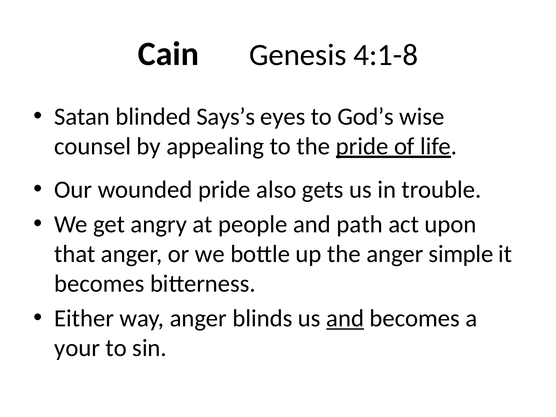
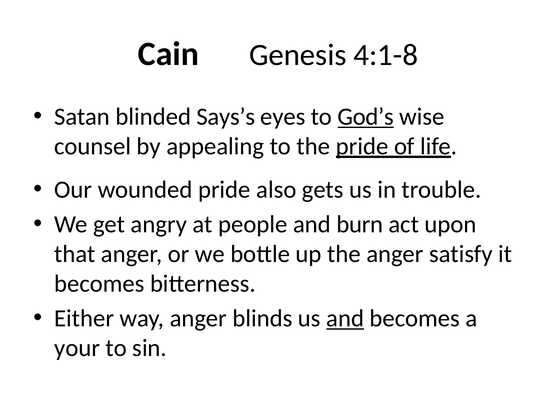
God’s underline: none -> present (366, 117)
path: path -> burn (360, 224)
simple: simple -> satisfy (461, 254)
